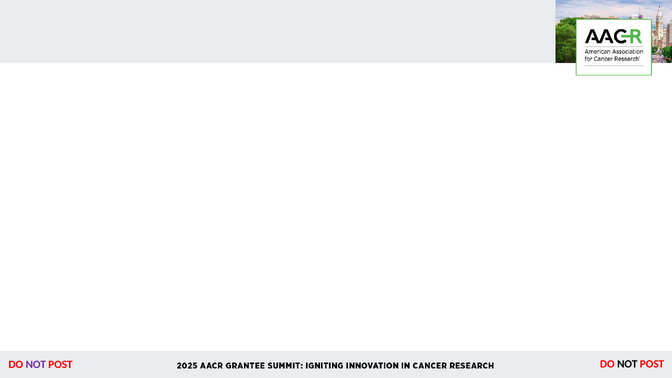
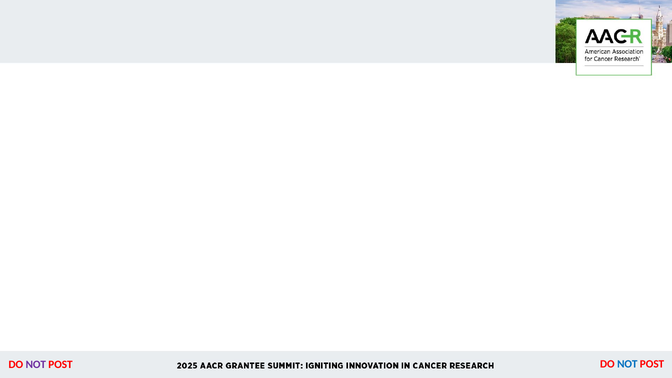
NOT colour: black -> blue (627, 364)
